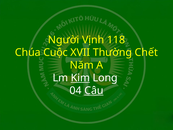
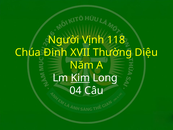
Cuộc: Cuộc -> Đinh (55, 52)
Chết: Chết -> Diệu (146, 52)
Câu underline: present -> none (94, 91)
